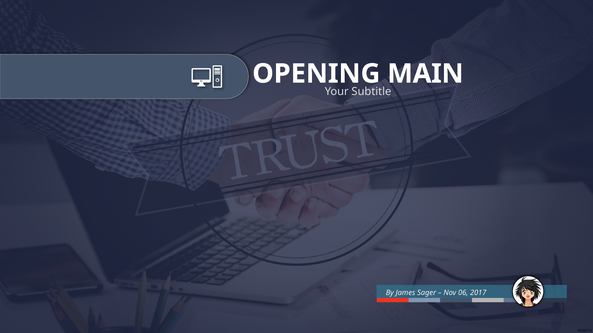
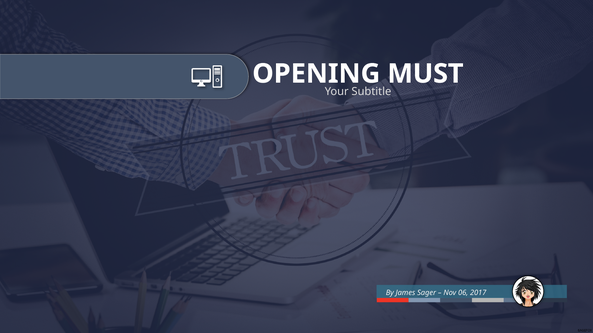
MAIN: MAIN -> MUST (425, 74)
